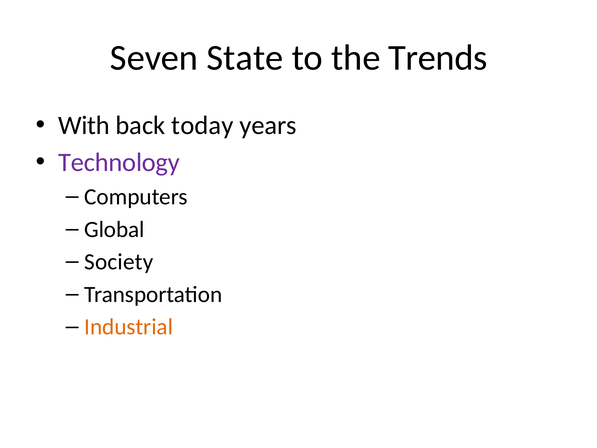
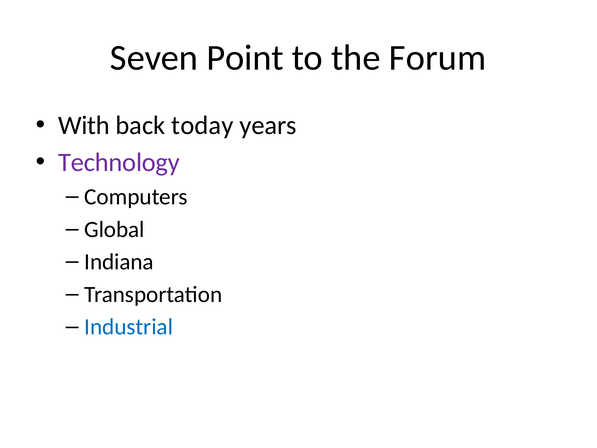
State: State -> Point (245, 58)
Trends: Trends -> Forum (438, 58)
Society: Society -> Indiana (119, 262)
Industrial colour: orange -> blue (129, 327)
